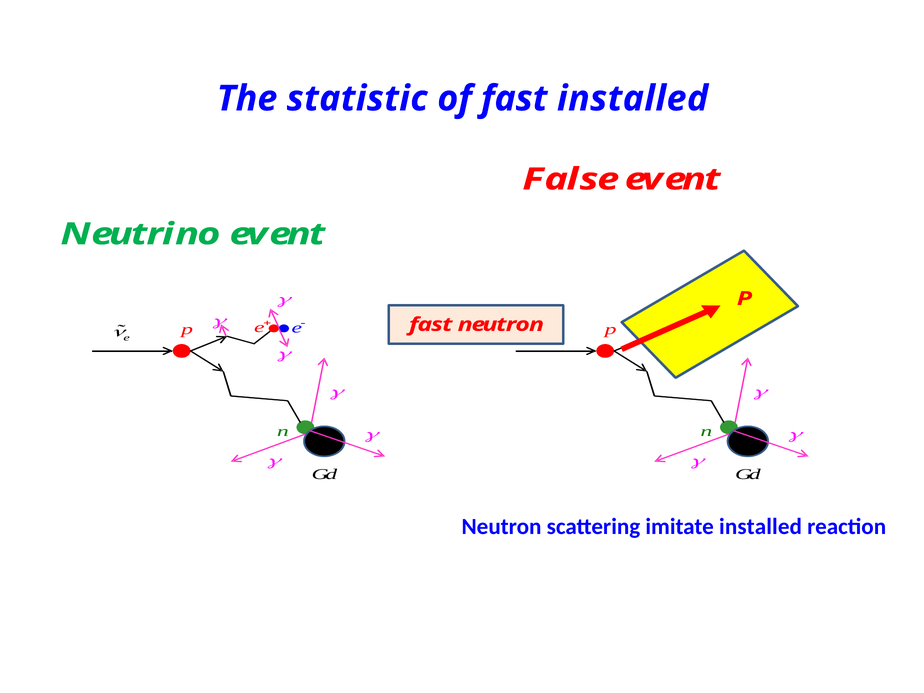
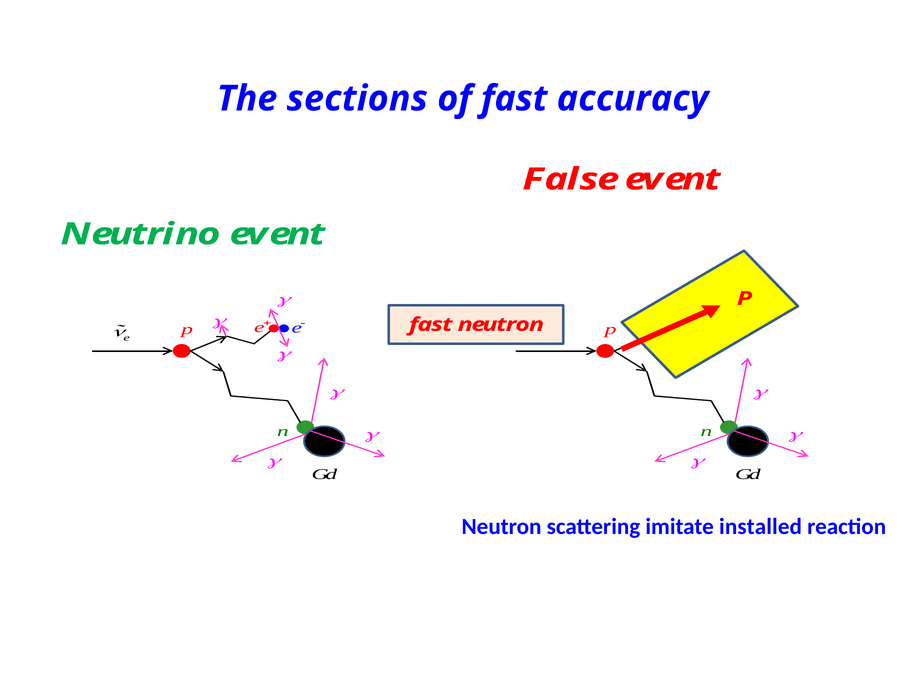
statistic: statistic -> sections (357, 99)
fast installed: installed -> accuracy (633, 99)
